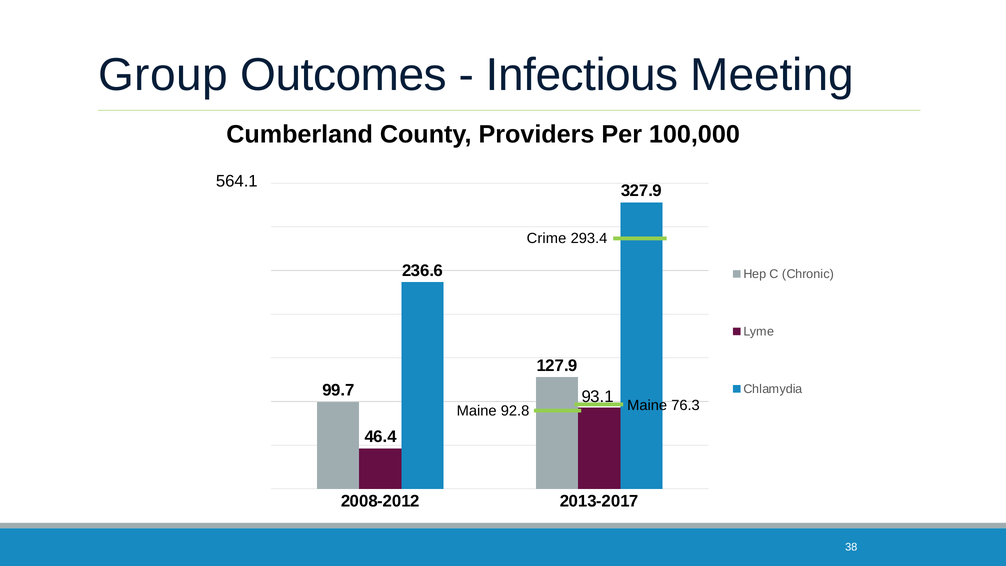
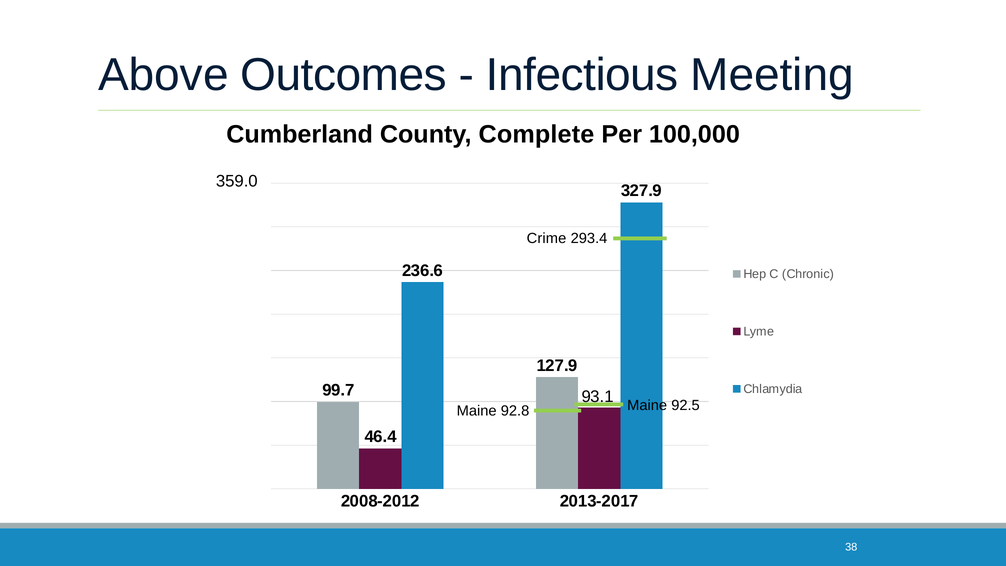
Group: Group -> Above (163, 75)
Providers: Providers -> Complete (536, 135)
564.1: 564.1 -> 359.0 (237, 181)
76.3: 76.3 -> 92.5 (686, 405)
